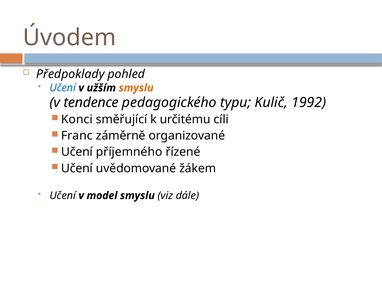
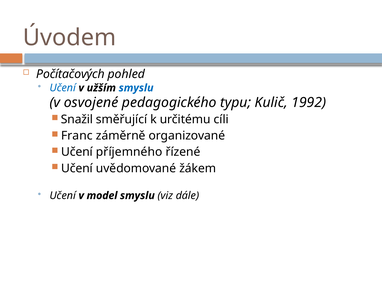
Předpoklady: Předpoklady -> Počítačových (70, 74)
smyslu colour: orange -> blue (136, 88)
tendence: tendence -> osvojené (91, 103)
Konci: Konci -> Snažil (77, 120)
